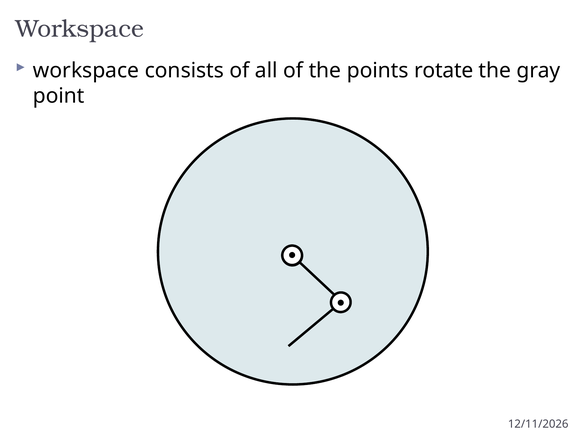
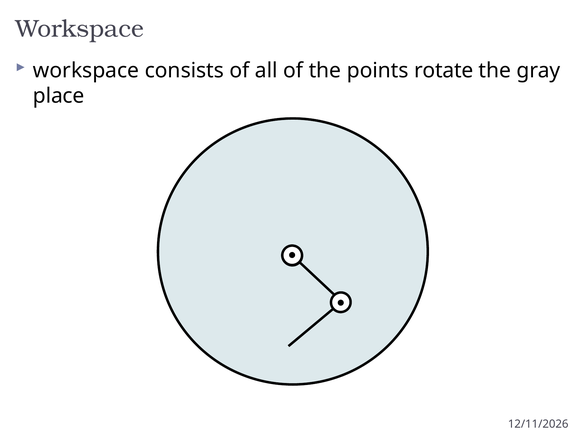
point: point -> place (59, 96)
